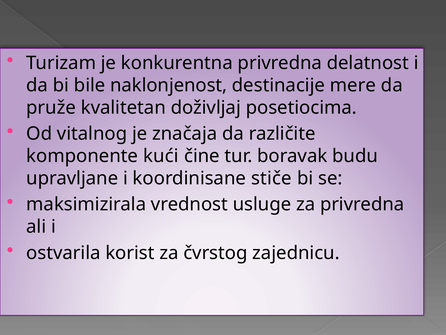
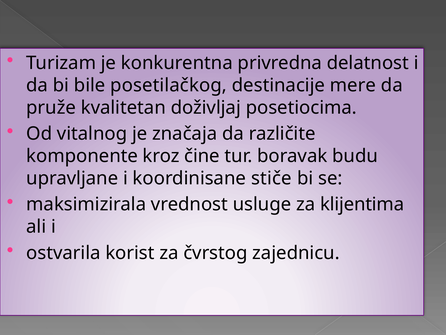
naklonjenost: naklonjenost -> posetilačkog (169, 85)
kući: kući -> kroz (161, 156)
za privredna: privredna -> klijentima (362, 204)
